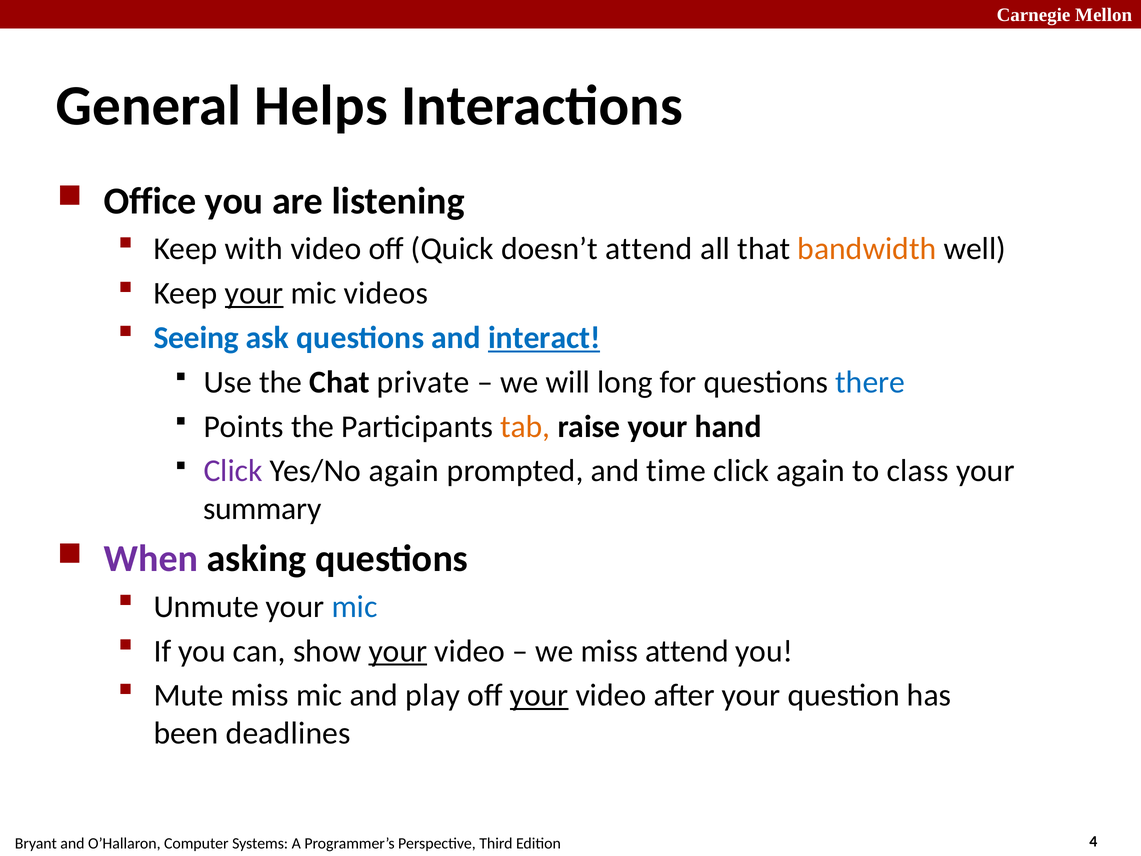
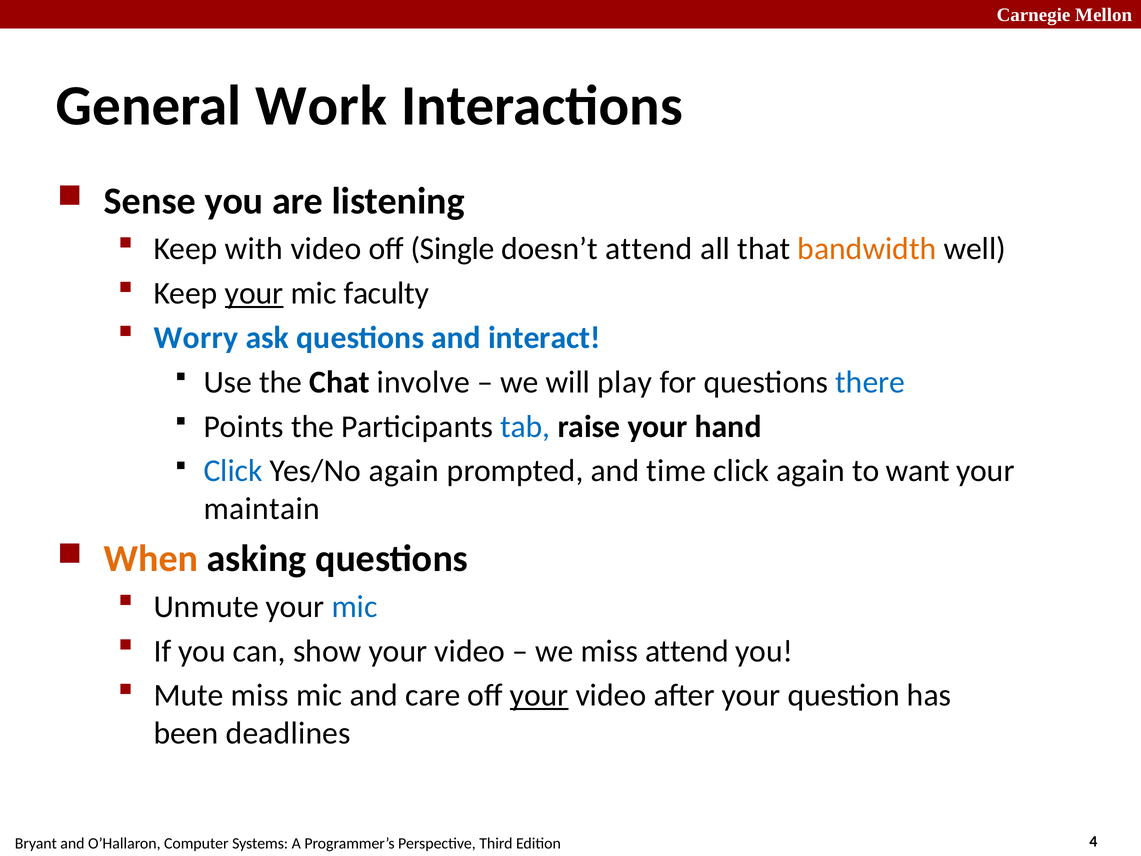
Helps: Helps -> Work (321, 106)
Office: Office -> Sense (150, 201)
Quick: Quick -> Single (453, 249)
videos: videos -> faculty (386, 293)
Seeing: Seeing -> Worry (196, 338)
interact underline: present -> none (544, 338)
private: private -> involve (423, 382)
long: long -> play (625, 382)
tab colour: orange -> blue (525, 426)
Click colour: purple -> blue (233, 471)
class: class -> want (918, 471)
summary: summary -> maintain (262, 509)
When colour: purple -> orange (151, 559)
your underline: present -> none (398, 651)
play: play -> care (433, 695)
